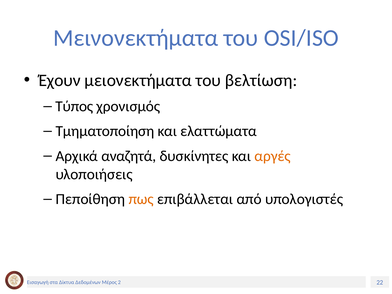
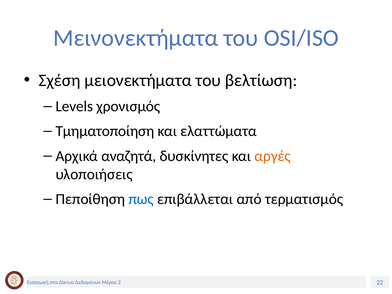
Έχουν: Έχουν -> Σχέση (60, 80)
Τύπος: Τύπος -> Levels (74, 106)
πως colour: orange -> blue (141, 199)
υπολογιστές: υπολογιστές -> τερματισμός (304, 199)
